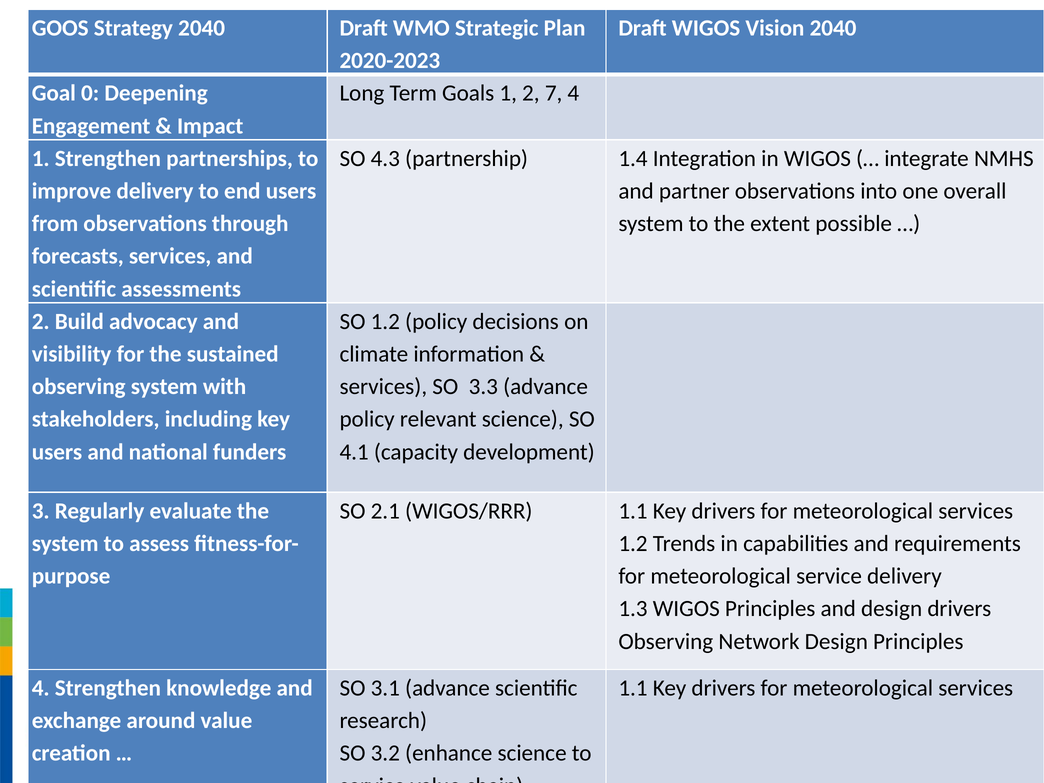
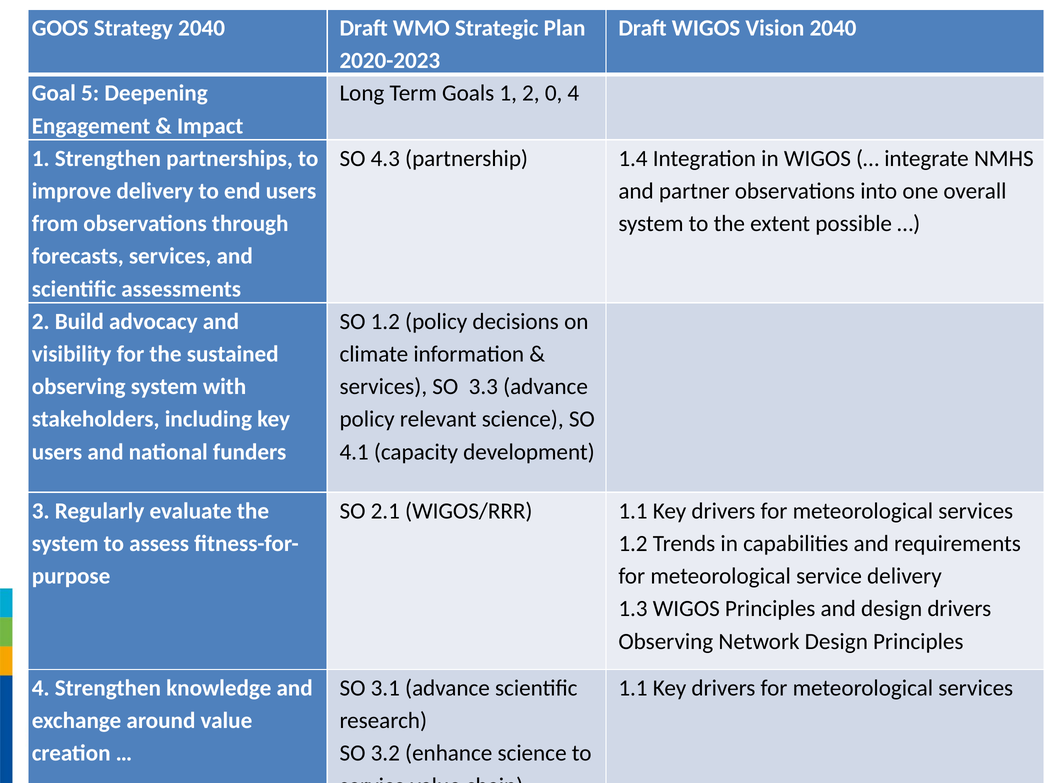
0: 0 -> 5 (90, 93)
7: 7 -> 0 (554, 93)
